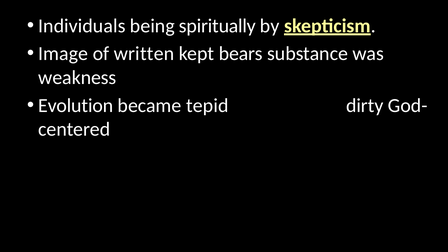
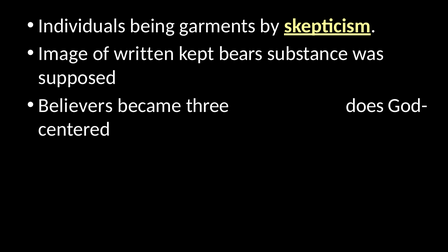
spiritually: spiritually -> garments (217, 26)
weakness: weakness -> supposed (77, 78)
Evolution: Evolution -> Believers (76, 106)
tepid: tepid -> three (208, 106)
dirty: dirty -> does (365, 106)
